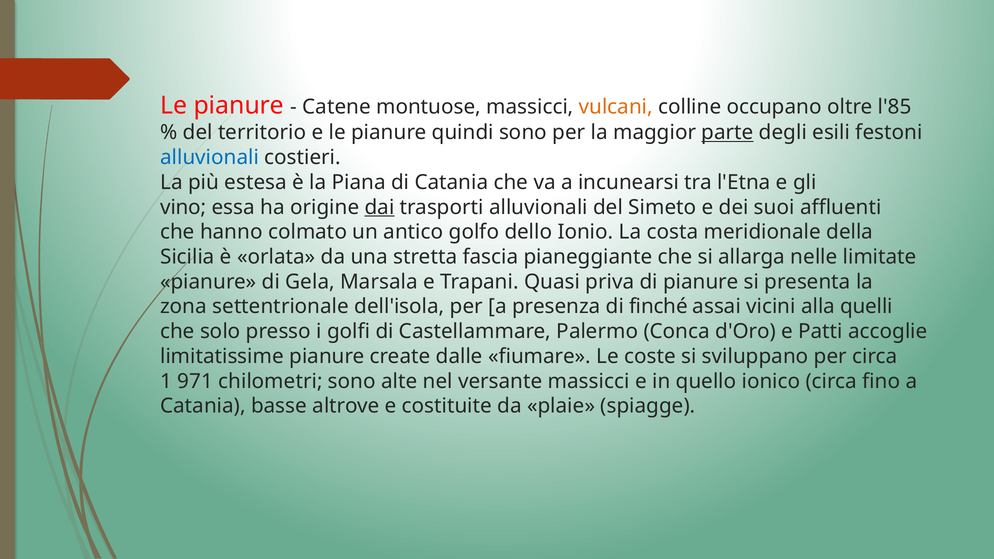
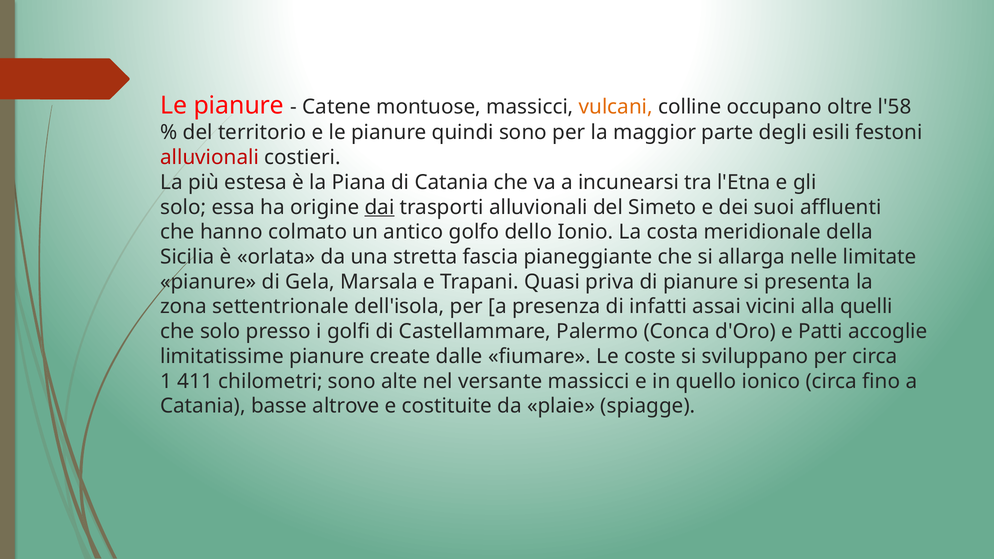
l'85: l'85 -> l'58 (895, 107)
parte underline: present -> none (728, 133)
alluvionali colour: blue -> red (210, 158)
vino: vino -> solo (183, 207)
finché: finché -> infatti (658, 307)
971: 971 -> 411 (195, 381)
